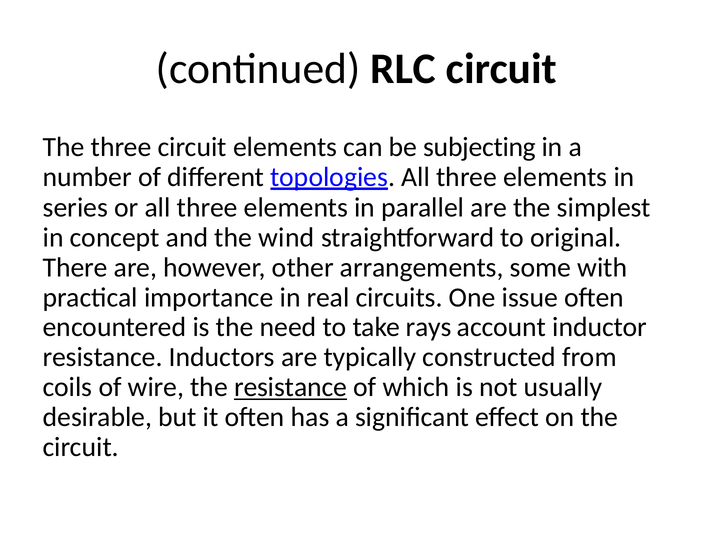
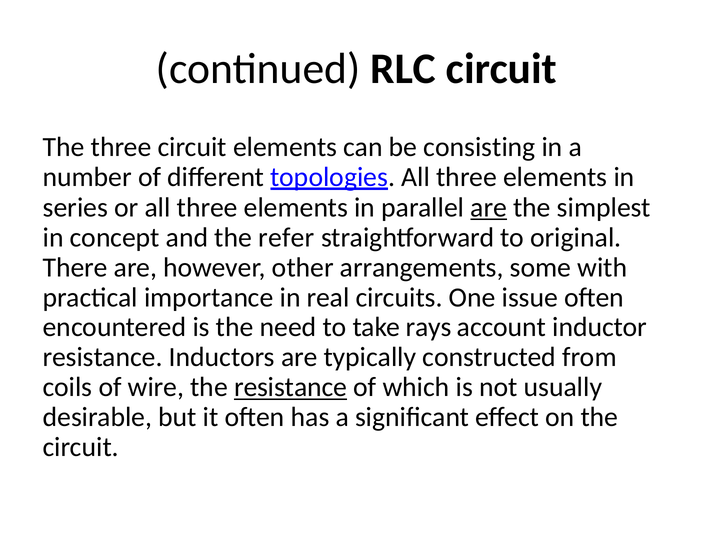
subjecting: subjecting -> consisting (479, 147)
are underline: none -> present (489, 207)
wind: wind -> refer (286, 237)
